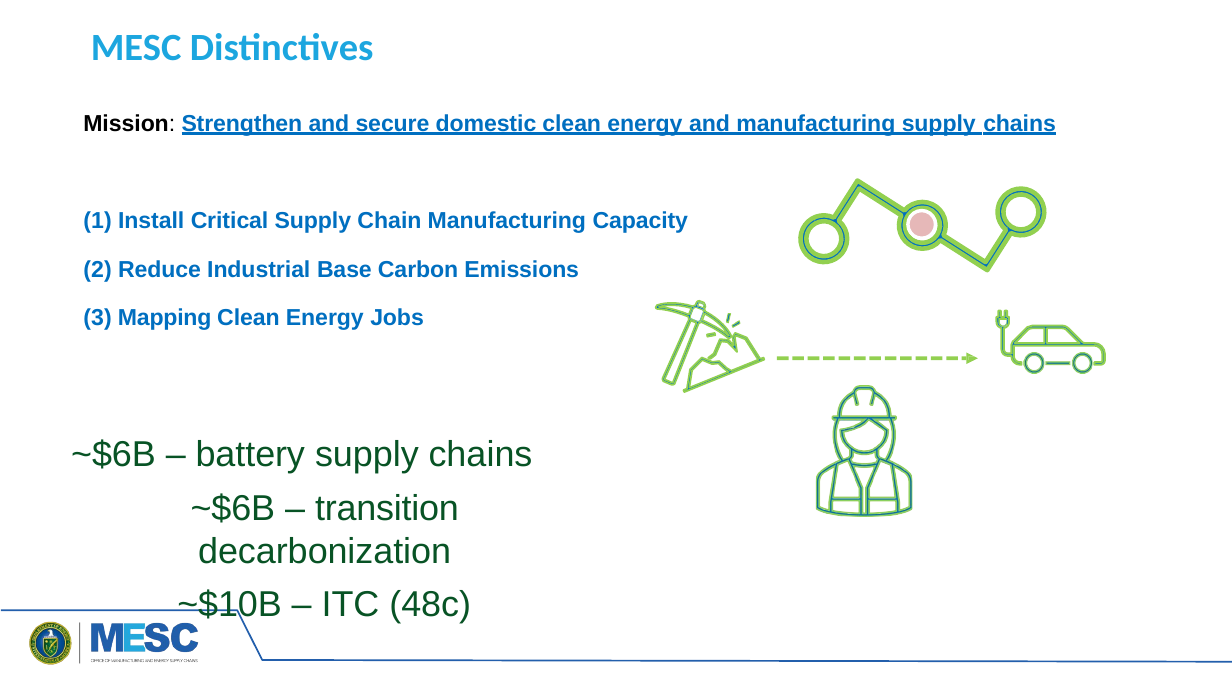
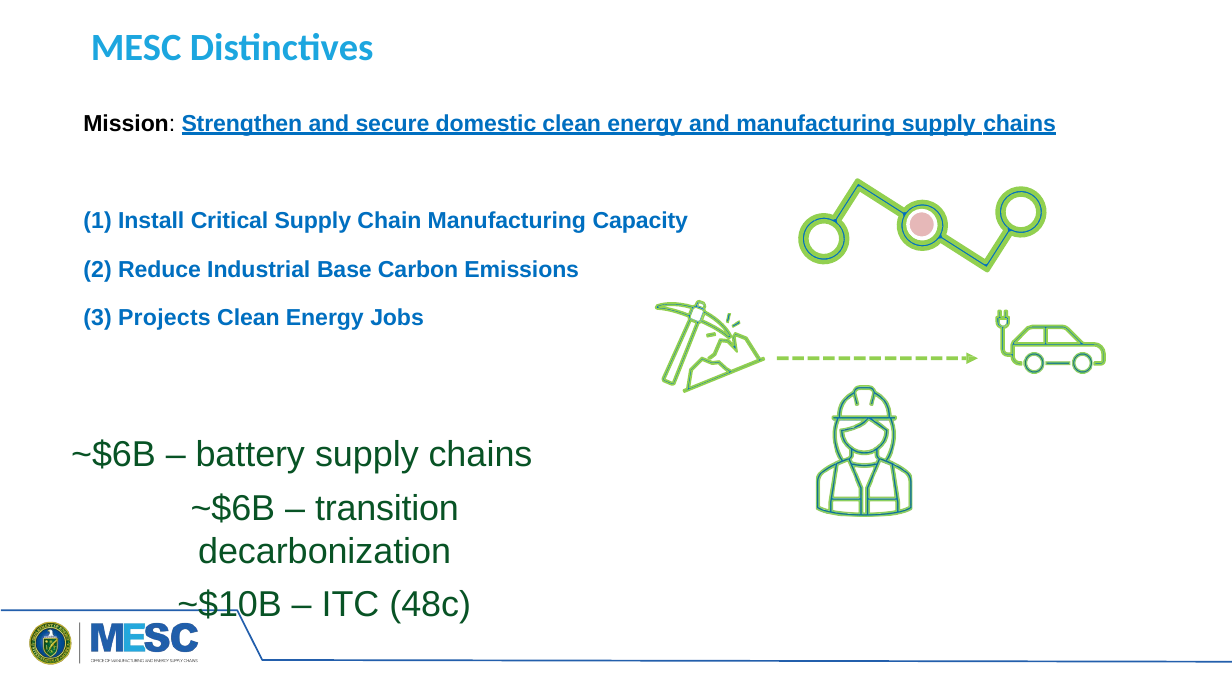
Mapping: Mapping -> Projects (164, 318)
